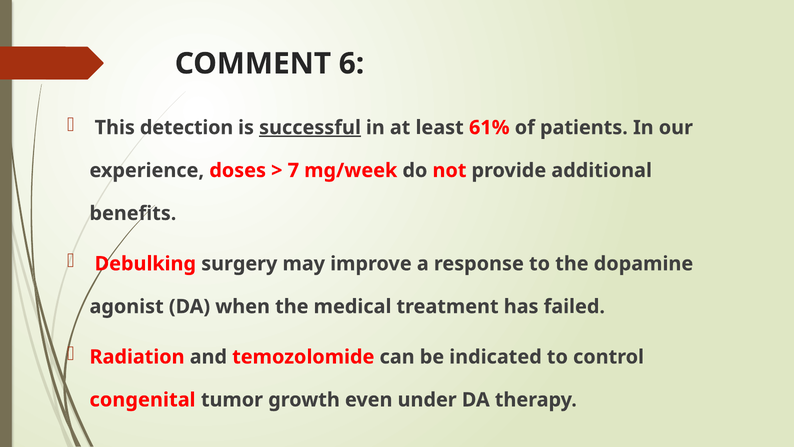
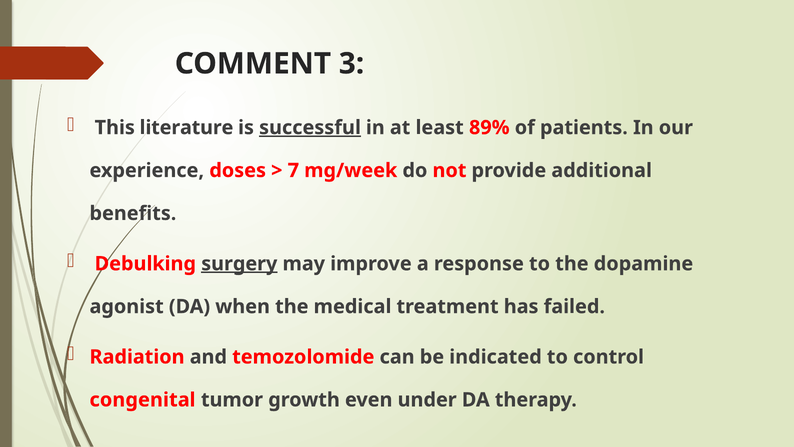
6: 6 -> 3 (351, 64)
detection: detection -> literature (187, 128)
61%: 61% -> 89% (489, 128)
surgery underline: none -> present (239, 264)
